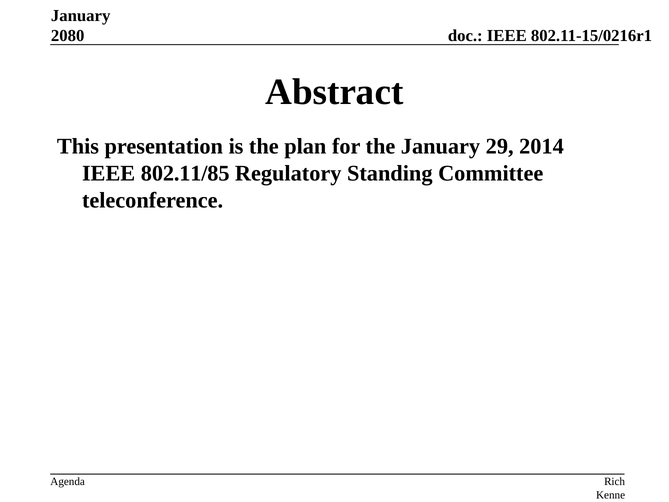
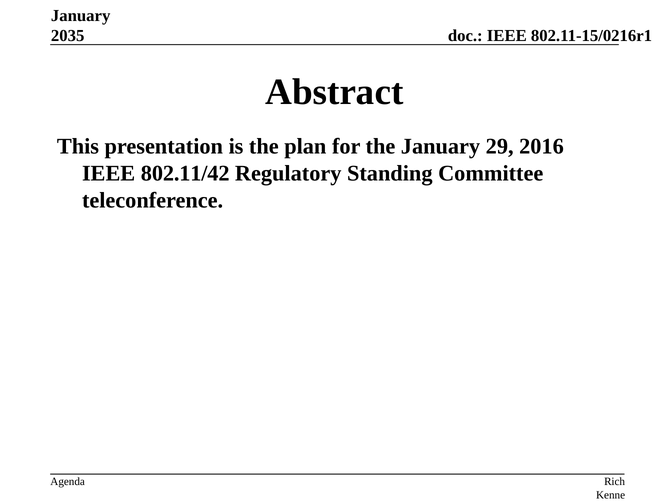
2080: 2080 -> 2035 (68, 36)
2014: 2014 -> 2016 (541, 147)
802.11/85: 802.11/85 -> 802.11/42 (185, 173)
